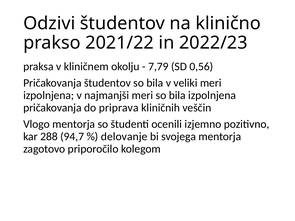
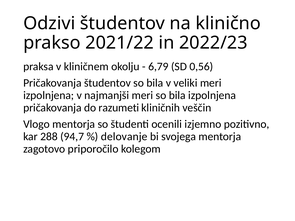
7,79: 7,79 -> 6,79 (158, 67)
priprava: priprava -> razumeti (119, 108)
